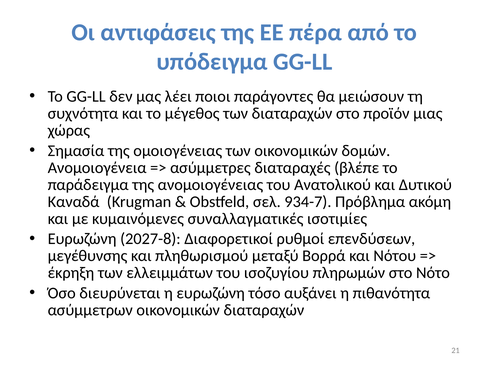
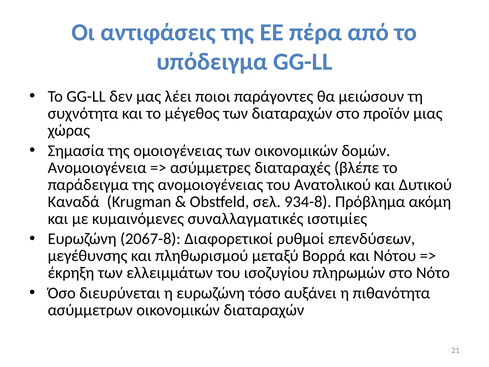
934-7: 934-7 -> 934-8 (308, 202)
2027-8: 2027-8 -> 2067-8 (150, 239)
